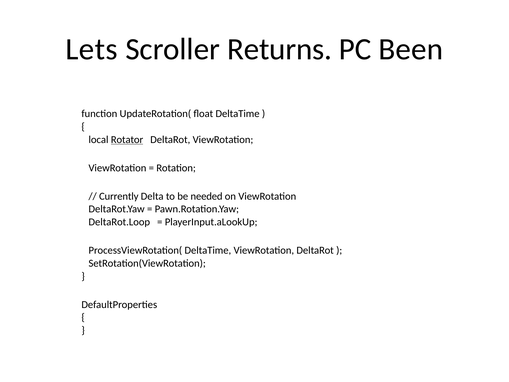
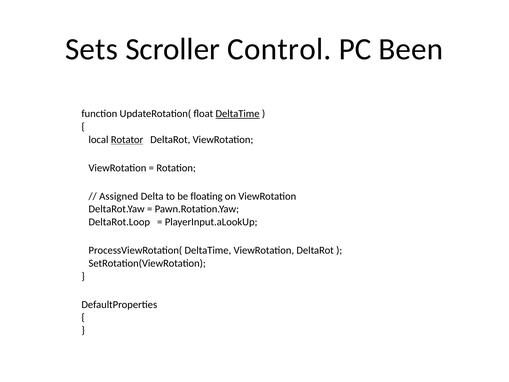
Lets: Lets -> Sets (92, 49)
Returns: Returns -> Control (279, 49)
DeltaTime underline: none -> present (238, 114)
Currently: Currently -> Assigned (119, 196)
needed: needed -> floating (207, 196)
